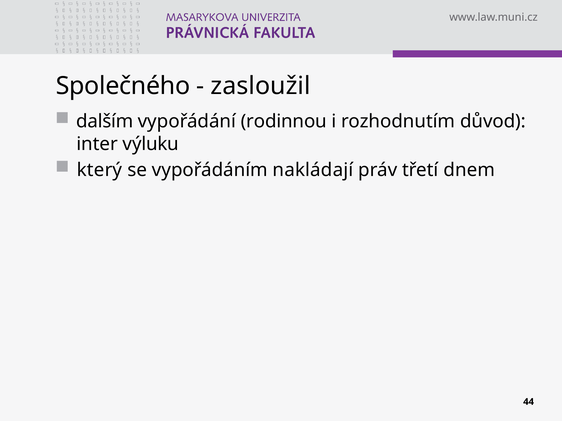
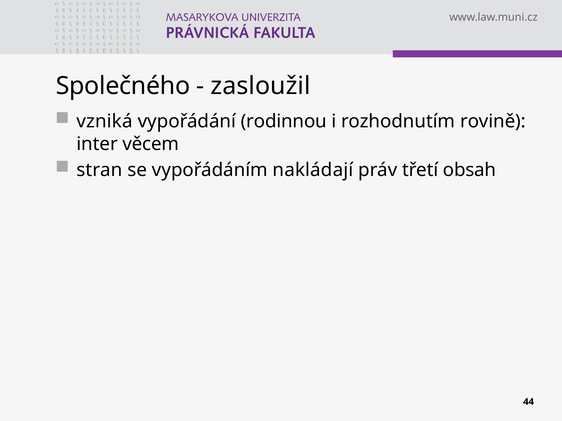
dalším: dalším -> vzniká (105, 122)
důvod: důvod -> rovině (493, 122)
výluku: výluku -> věcem (151, 144)
který: který -> stran (99, 170)
dnem: dnem -> obsah (469, 170)
